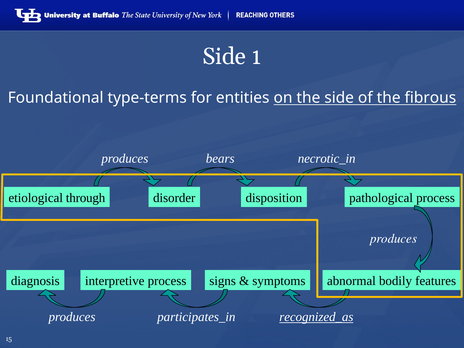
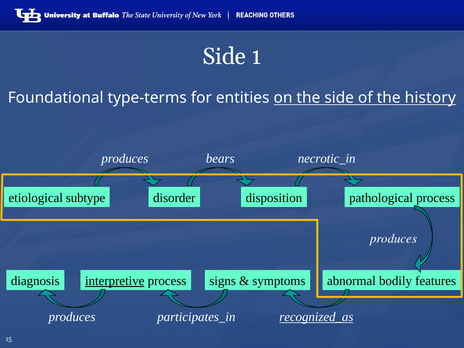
fibrous: fibrous -> history (430, 98)
through: through -> subtype (86, 198)
interpretive underline: none -> present (115, 281)
